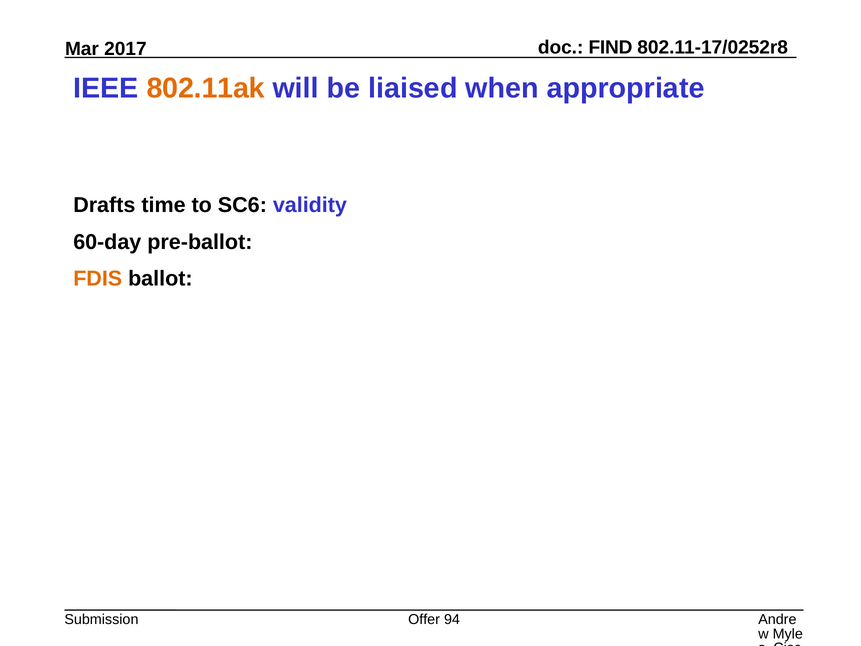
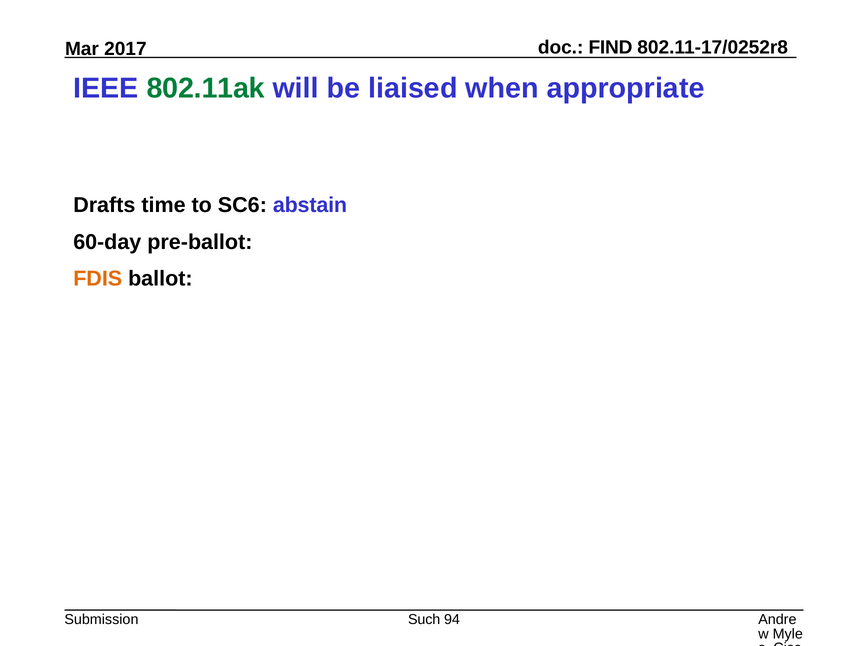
802.11ak colour: orange -> green (206, 88)
validity: validity -> abstain (310, 205)
Offer: Offer -> Such (424, 619)
